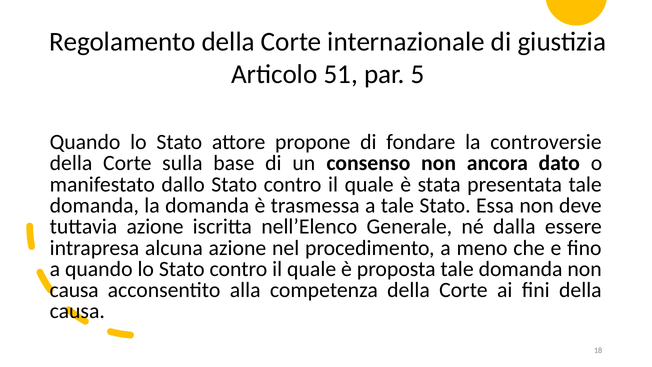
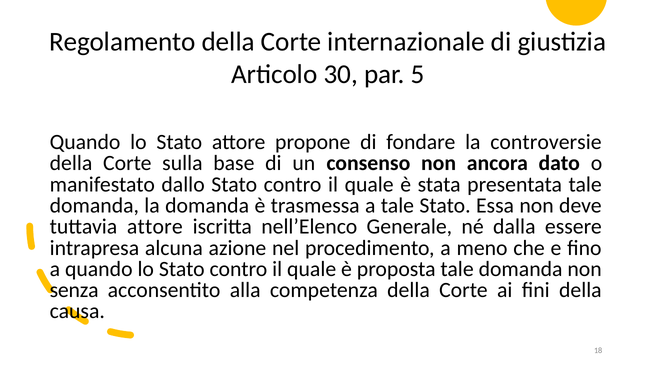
51: 51 -> 30 (341, 74)
tuttavia azione: azione -> attore (155, 227)
causa: causa -> senza (74, 290)
